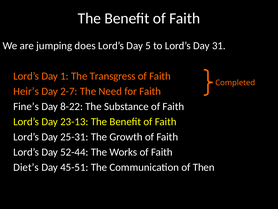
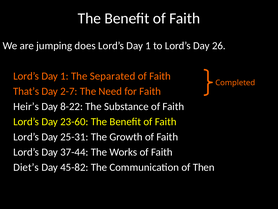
5: 5 -> 1 (148, 46)
31: 31 -> 26 (219, 46)
Transgress: Transgress -> Separated (113, 76)
Heir’s: Heir’s -> That’s (26, 91)
Fine’s: Fine’s -> Heir’s (26, 106)
23-13: 23-13 -> 23-60 (74, 121)
52-44: 52-44 -> 37-44 (74, 152)
45-51: 45-51 -> 45-82 (74, 167)
